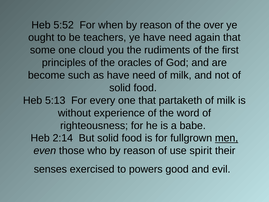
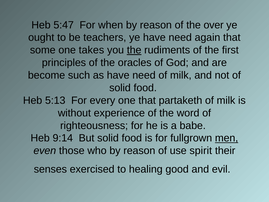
5:52: 5:52 -> 5:47 (64, 25)
cloud: cloud -> takes (91, 50)
the underline: none -> present (134, 50)
2:14: 2:14 -> 9:14 (63, 138)
powers: powers -> healing (146, 169)
